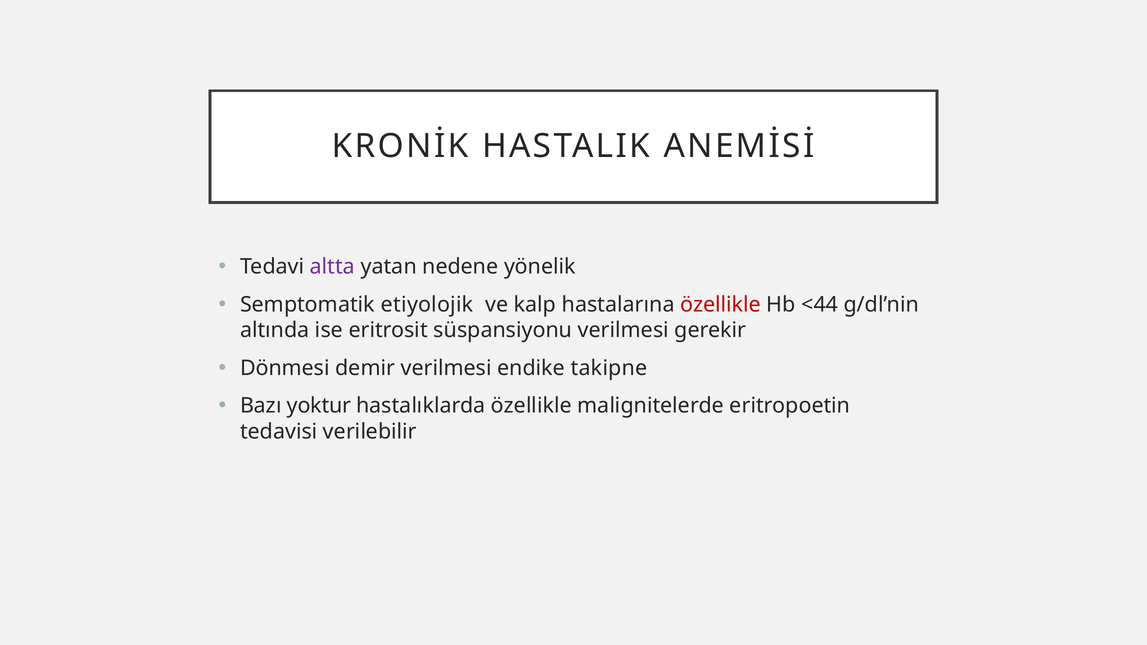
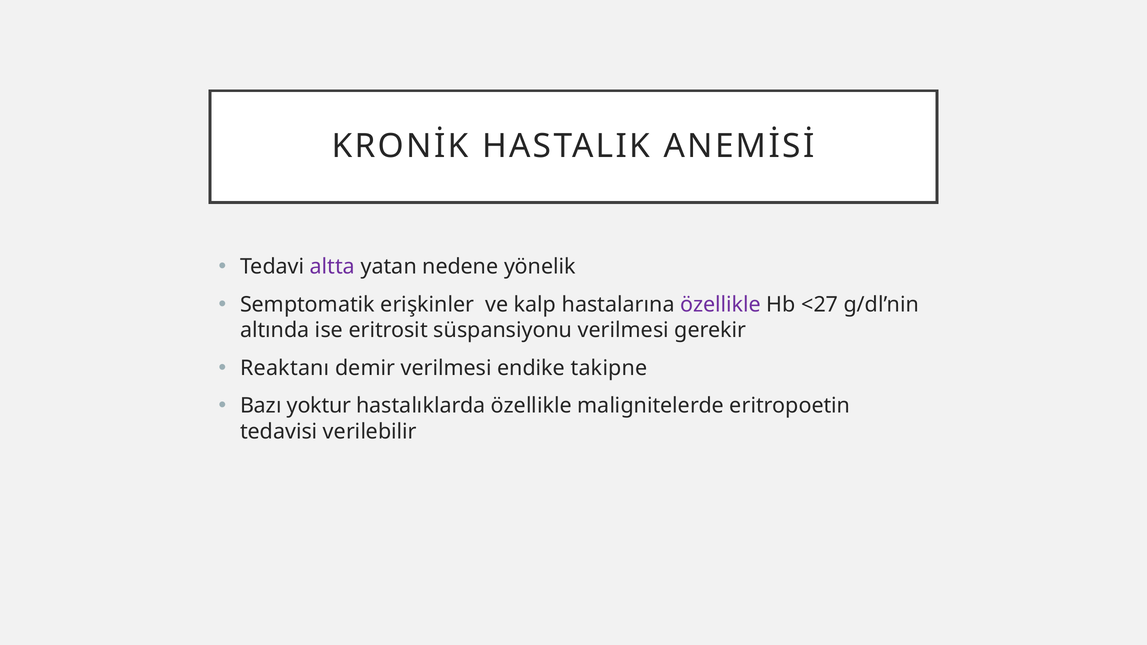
etiyolojik: etiyolojik -> erişkinler (427, 305)
özellikle colour: red -> purple (721, 305)
<44: <44 -> <27 (820, 305)
Dönmesi: Dönmesi -> Reaktanı (285, 368)
